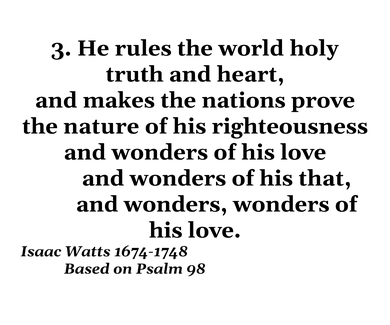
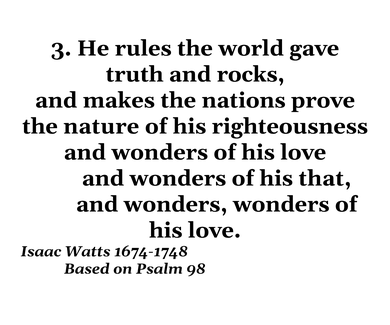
holy: holy -> gave (314, 48)
heart: heart -> rocks (251, 74)
